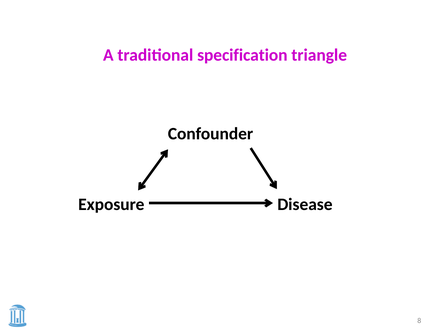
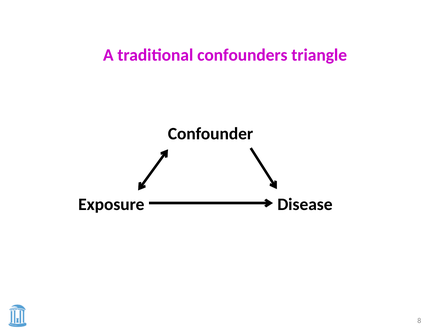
specification: specification -> confounders (242, 55)
